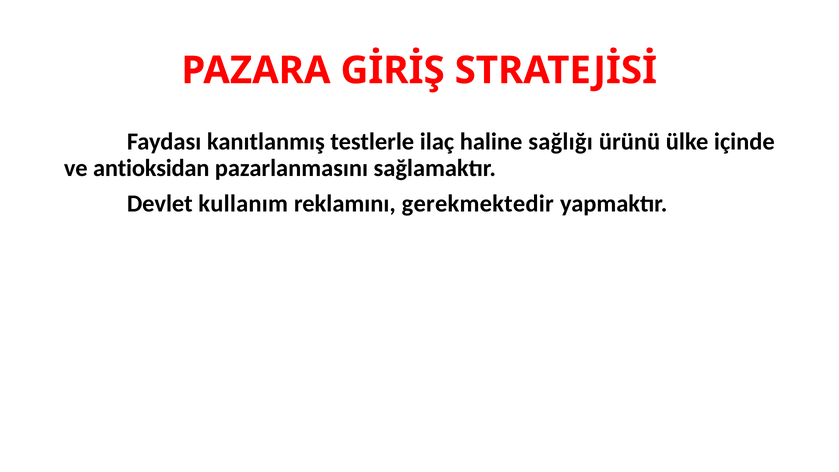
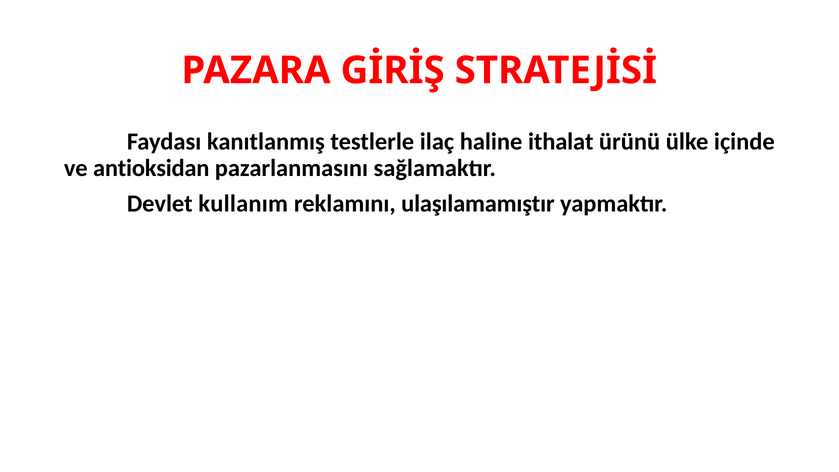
sağlığı: sağlığı -> ithalat (561, 142)
gerekmektedir: gerekmektedir -> ulaşılamamıştır (478, 203)
